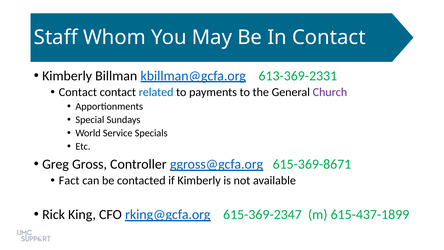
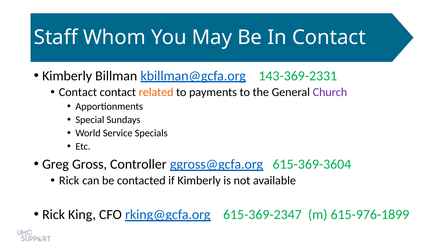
613-369-2331: 613-369-2331 -> 143-369-2331 (298, 76)
related colour: blue -> orange (156, 92)
615-369-8671: 615-369-8671 -> 615-369-3604 (312, 164)
Fact: Fact -> Rick (69, 180)
615-437-1899: 615-437-1899 -> 615-976-1899 (370, 215)
